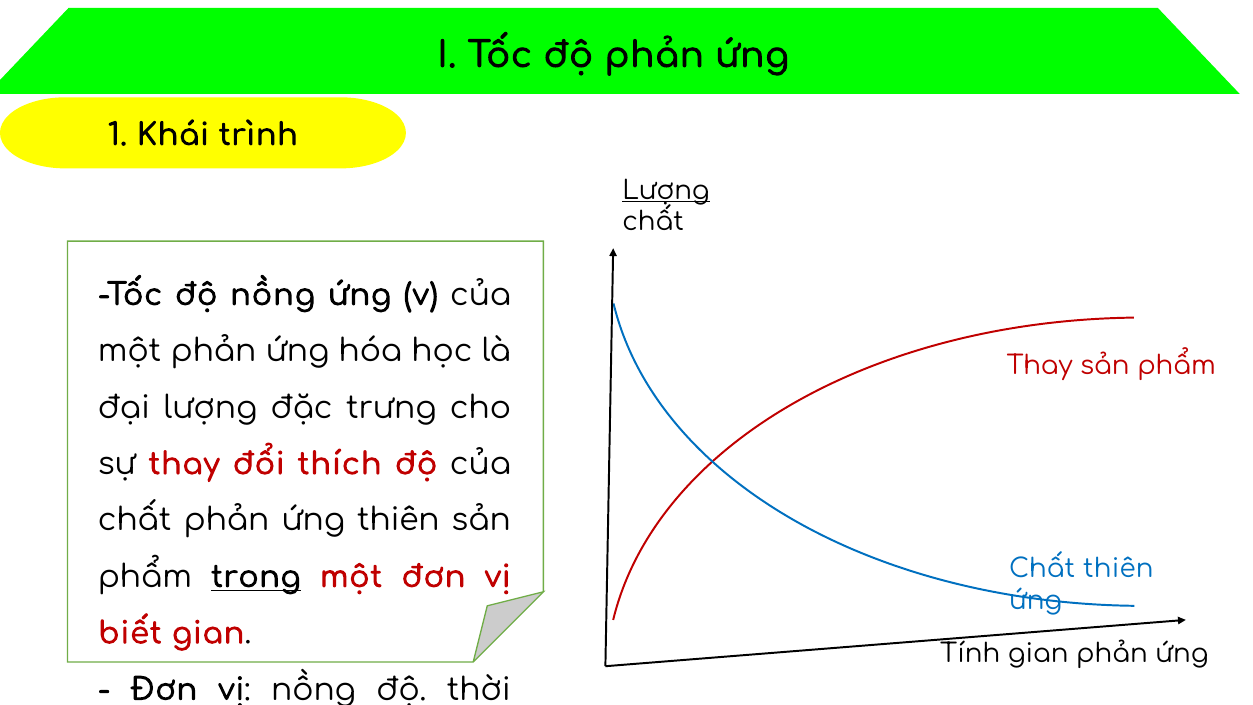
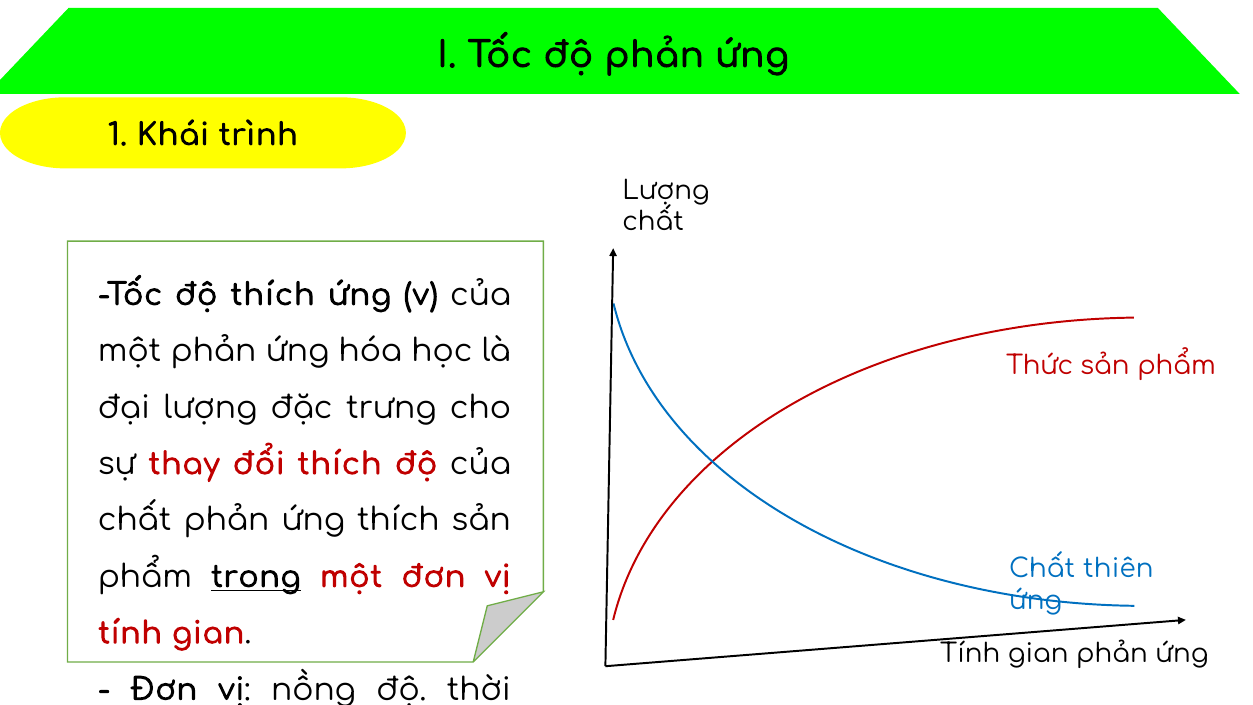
Lượng underline: present -> none (666, 190)
độ nồng: nồng -> thích (273, 295)
Thay: Thay -> Thức (1040, 366)
ứng thiên: thiên -> thích (398, 520)
biết: biết -> tính (130, 633)
